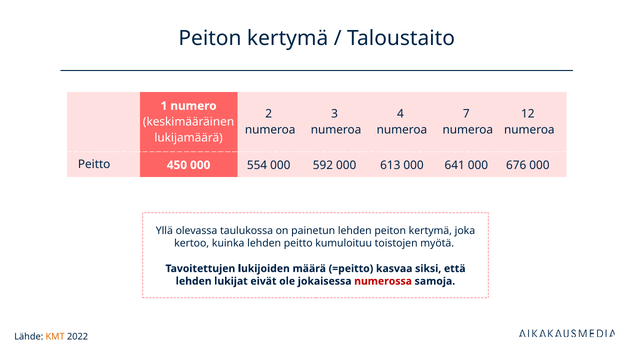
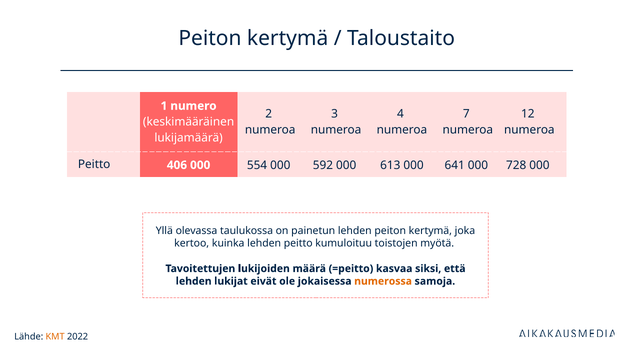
450: 450 -> 406 (177, 165)
676: 676 -> 728 (516, 165)
numerossa colour: red -> orange (383, 281)
